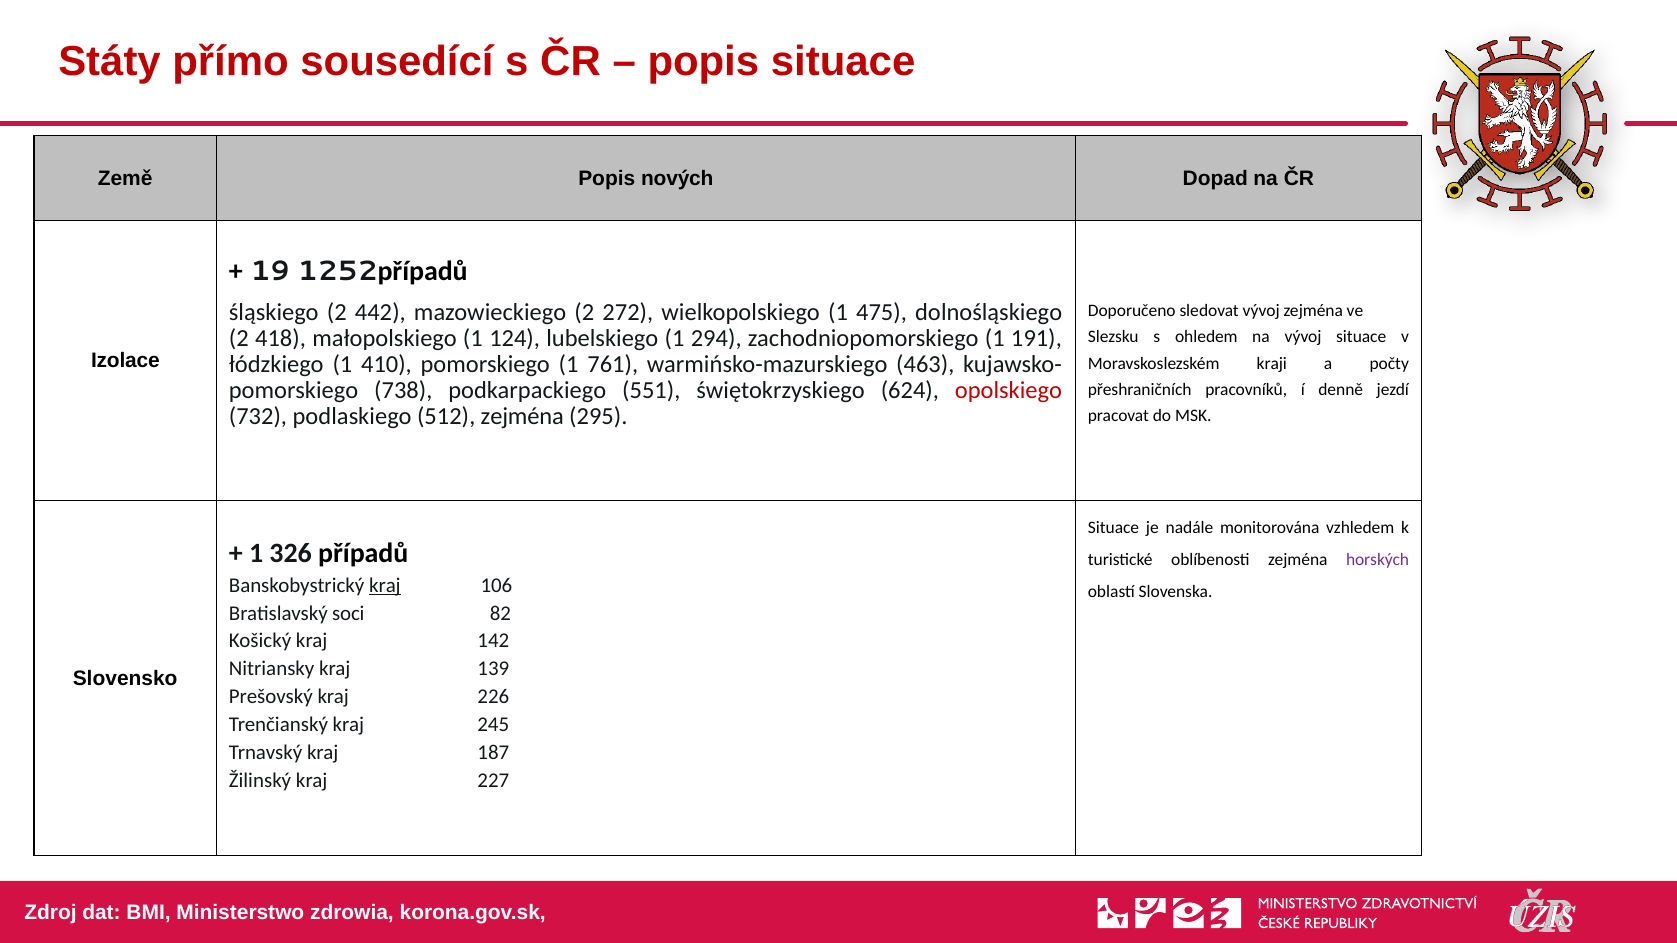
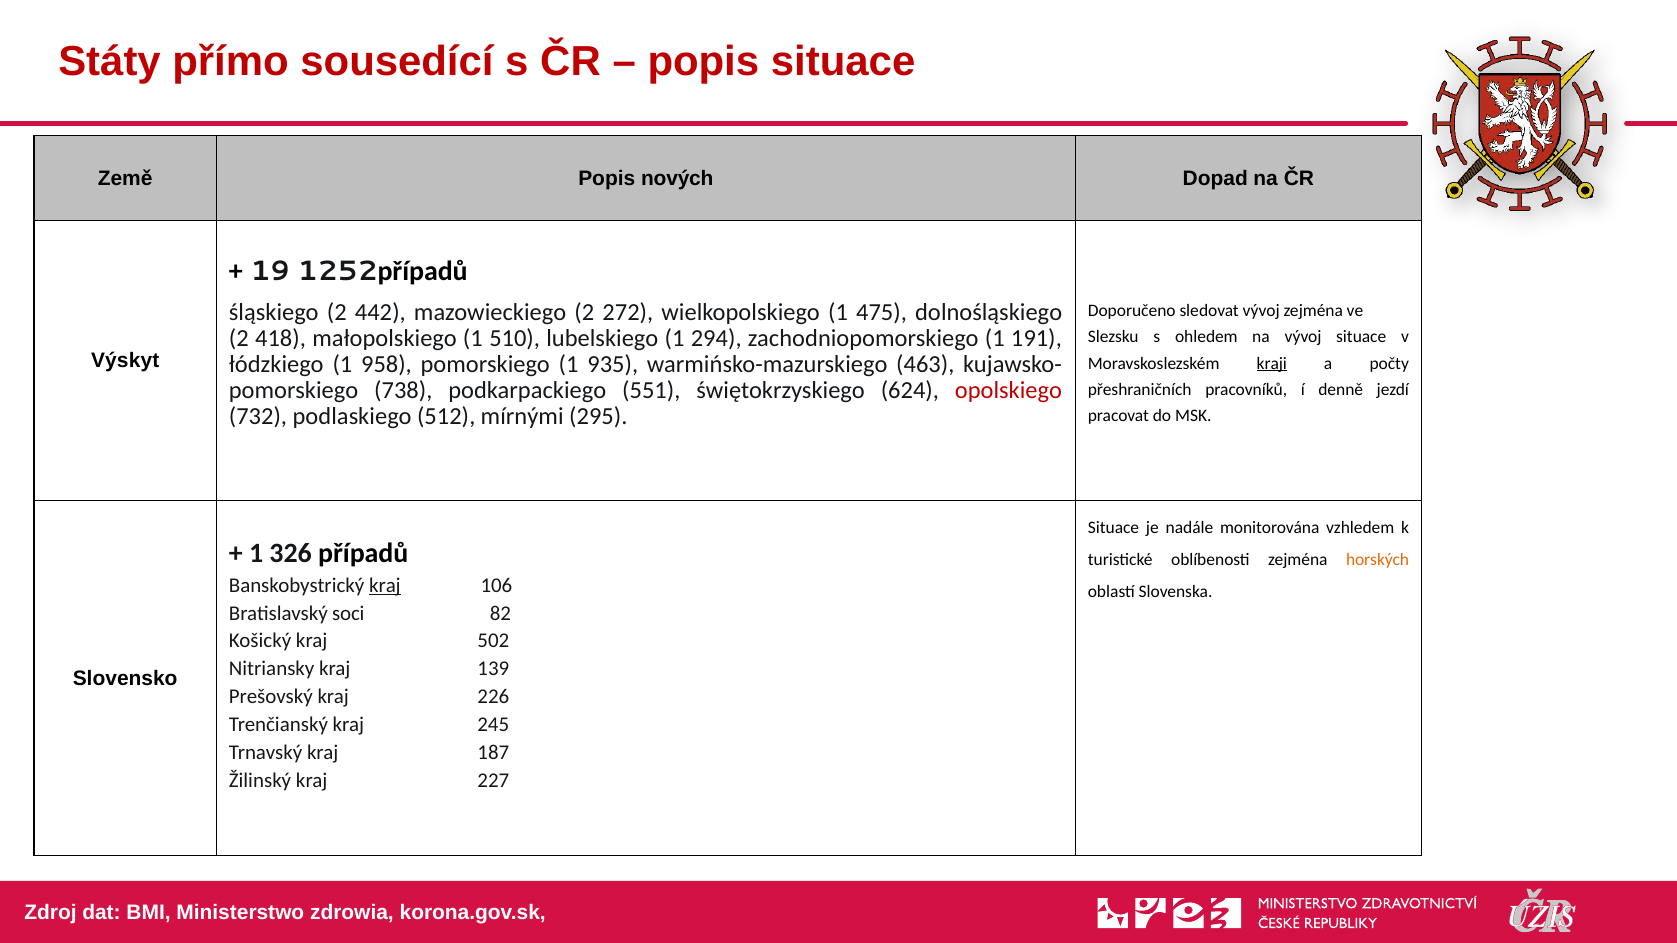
124: 124 -> 510 (515, 338)
Izolace: Izolace -> Výskyt (125, 361)
410: 410 -> 958 (386, 364)
761: 761 -> 935 (613, 364)
kraji underline: none -> present (1272, 363)
512 zejména: zejména -> mírnými (522, 417)
horských colour: purple -> orange (1378, 560)
142: 142 -> 502 (493, 641)
